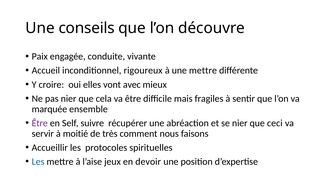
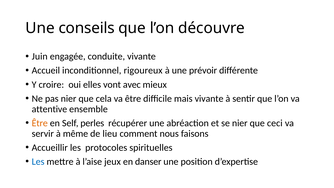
Paix: Paix -> Juin (40, 56)
une mettre: mettre -> prévoir (203, 70)
mais fragiles: fragiles -> vivante (209, 98)
marquée: marquée -> attentive (49, 109)
Être colour: purple -> orange (40, 123)
suivre: suivre -> perles (92, 123)
moitié: moitié -> même (75, 134)
très: très -> lieu (110, 134)
devoir: devoir -> danser (148, 162)
